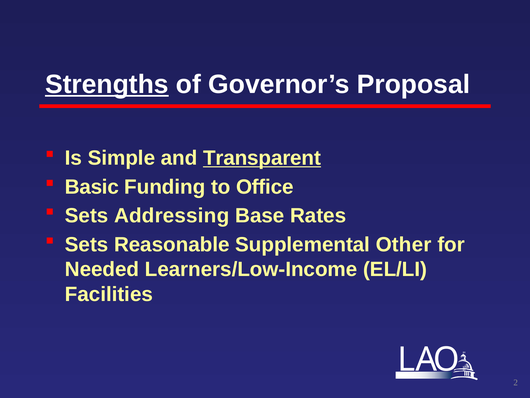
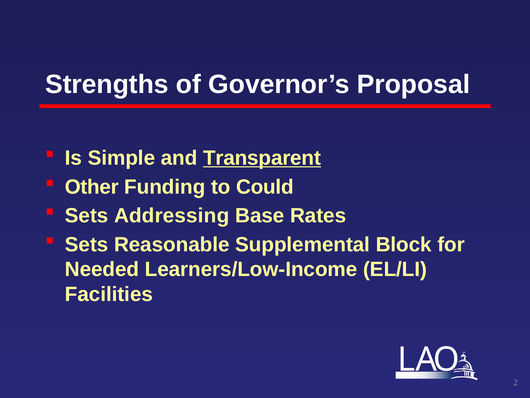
Strengths underline: present -> none (107, 84)
Basic: Basic -> Other (92, 187)
Office: Office -> Could (265, 187)
Other: Other -> Block (404, 244)
